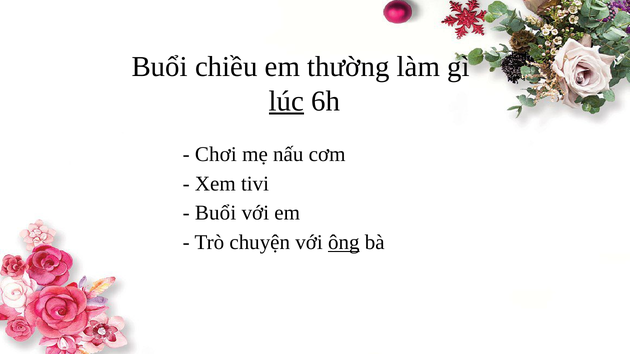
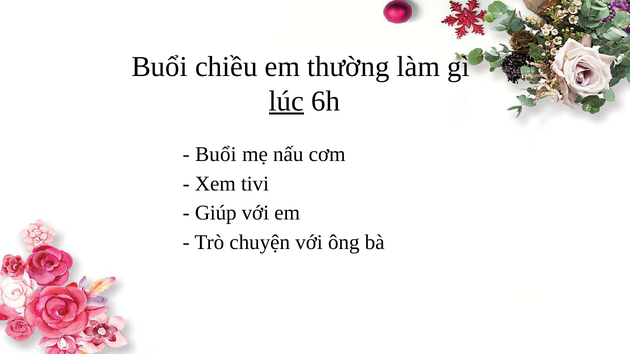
Chơi: Chơi -> Buổi (216, 154)
Buổi: Buổi -> Giúp (216, 213)
ông underline: present -> none (344, 243)
